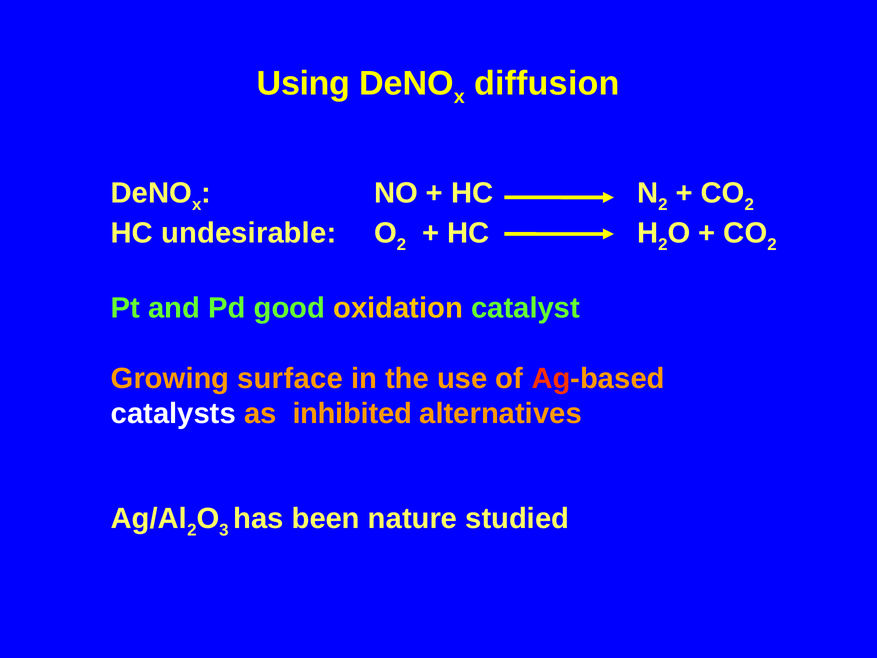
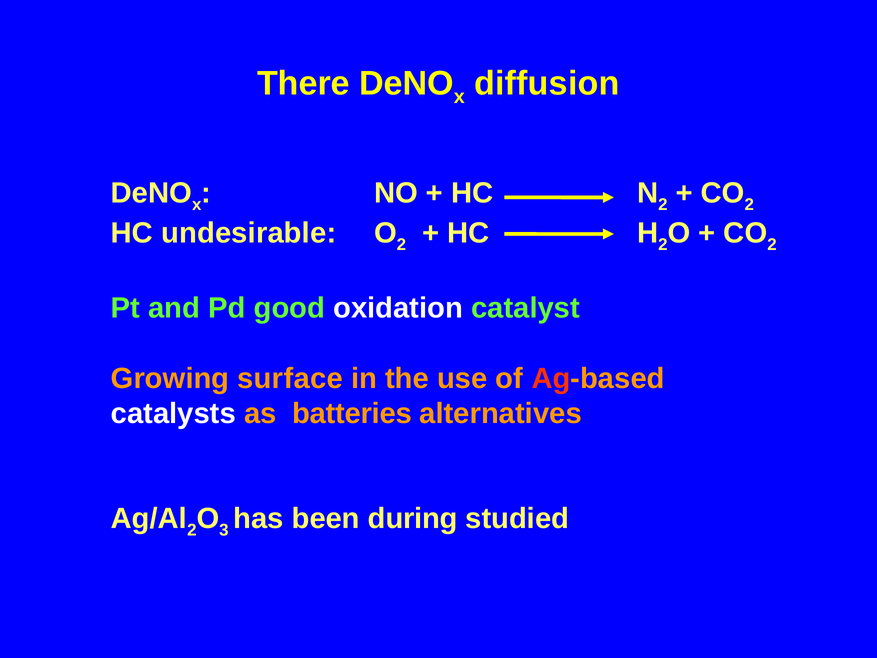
Using: Using -> There (303, 84)
oxidation colour: yellow -> white (398, 308)
inhibited: inhibited -> batteries (352, 413)
nature: nature -> during (413, 519)
